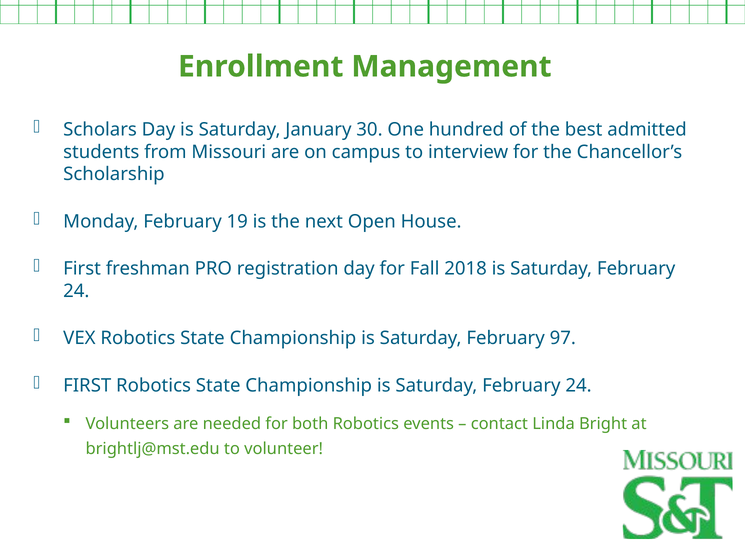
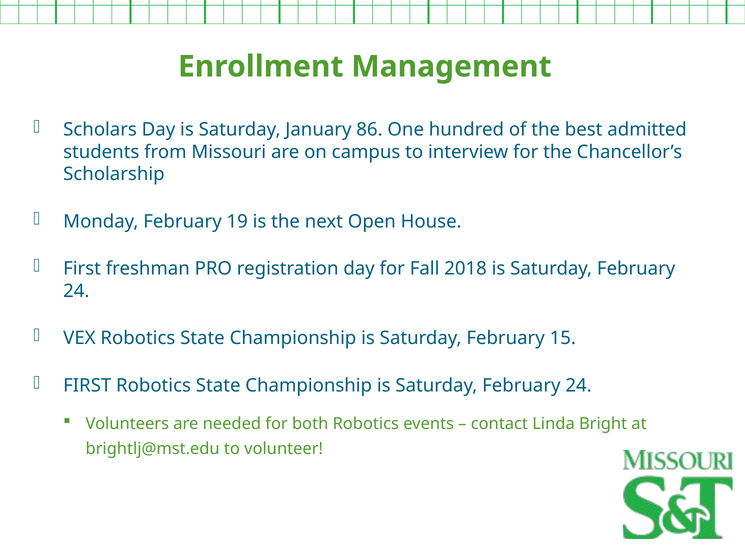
30: 30 -> 86 (369, 130)
97: 97 -> 15 (563, 338)
